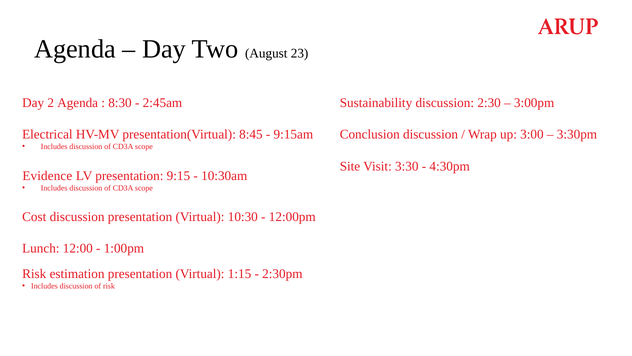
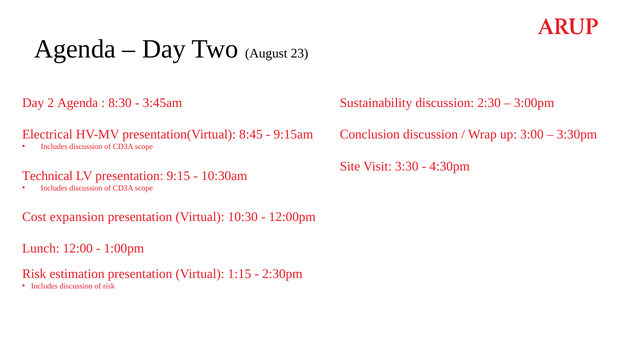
2:45am: 2:45am -> 3:45am (162, 103)
Evidence: Evidence -> Technical (47, 175)
Cost discussion: discussion -> expansion (77, 217)
